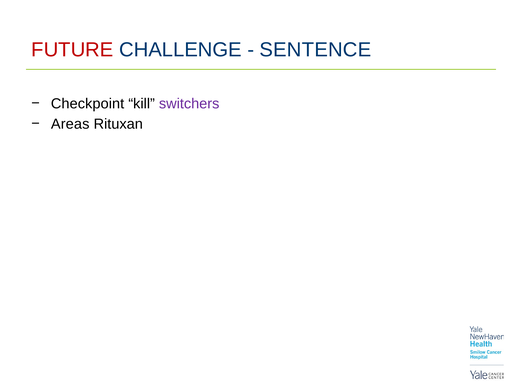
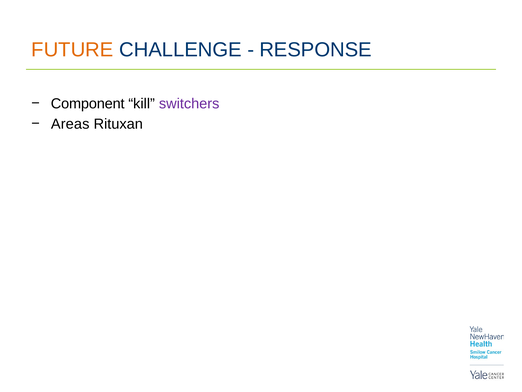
FUTURE colour: red -> orange (72, 50)
SENTENCE: SENTENCE -> RESPONSE (316, 50)
Checkpoint: Checkpoint -> Component (88, 104)
